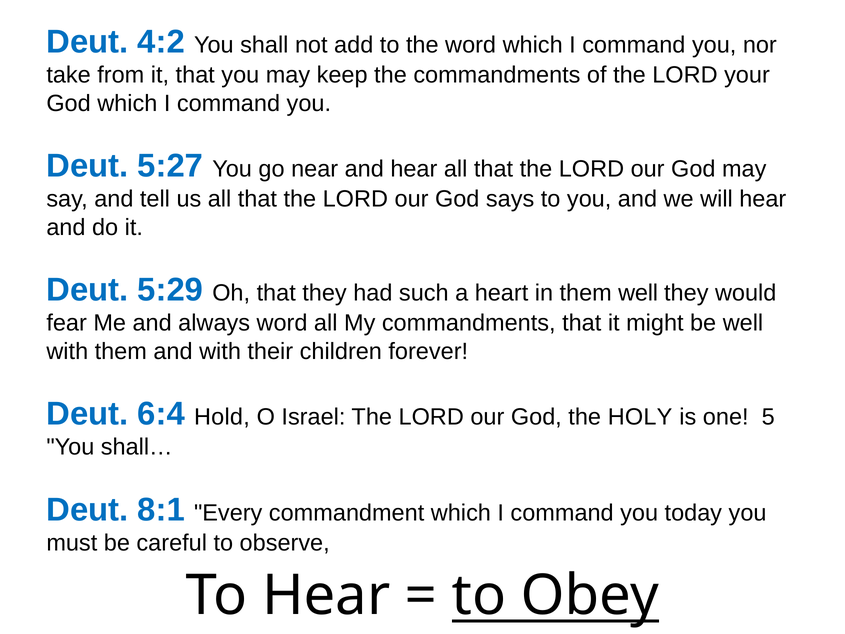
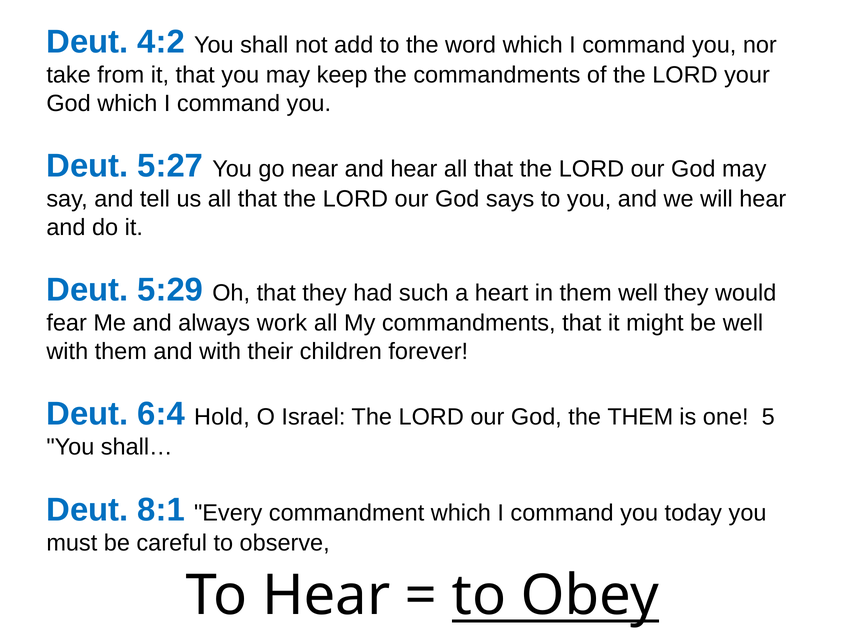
always word: word -> work (282, 323)
the HOLY: HOLY -> THEM (640, 417)
